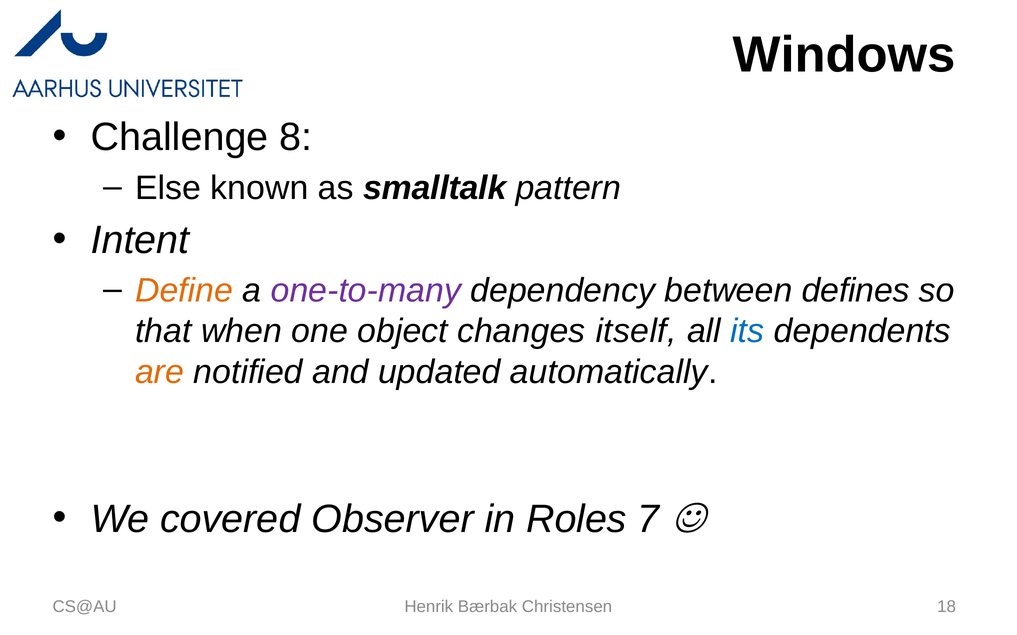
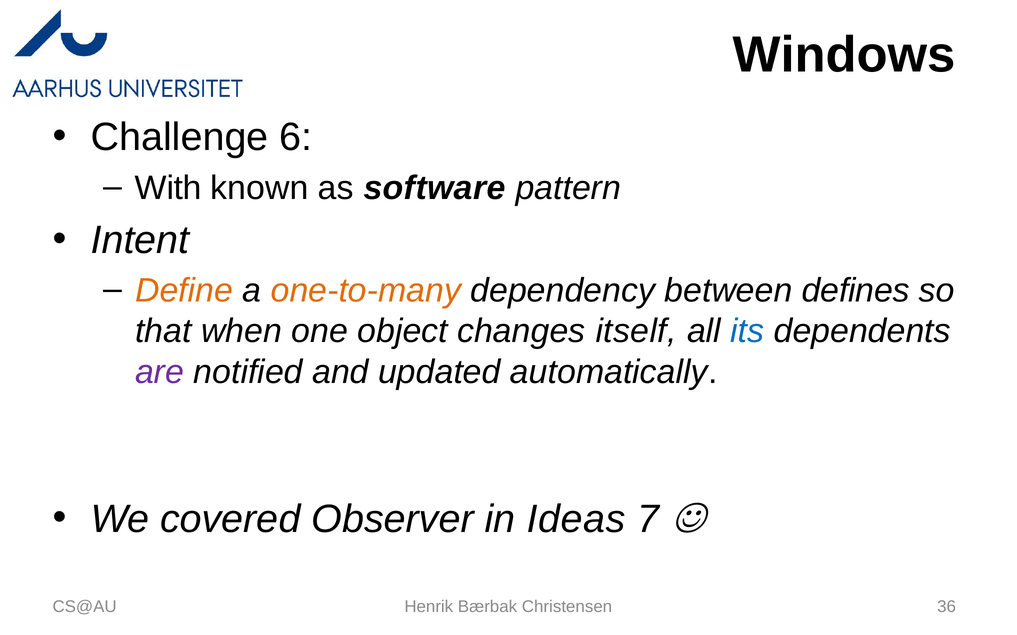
8: 8 -> 6 (296, 138)
Else: Else -> With (168, 188)
smalltalk: smalltalk -> software (435, 188)
one-to-many colour: purple -> orange (366, 291)
are colour: orange -> purple (160, 372)
Roles: Roles -> Ideas (576, 520)
18: 18 -> 36 (947, 607)
